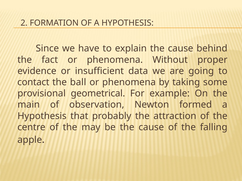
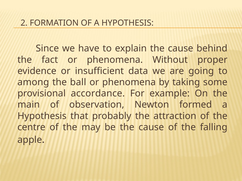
contact: contact -> among (33, 82)
geometrical: geometrical -> accordance (98, 94)
